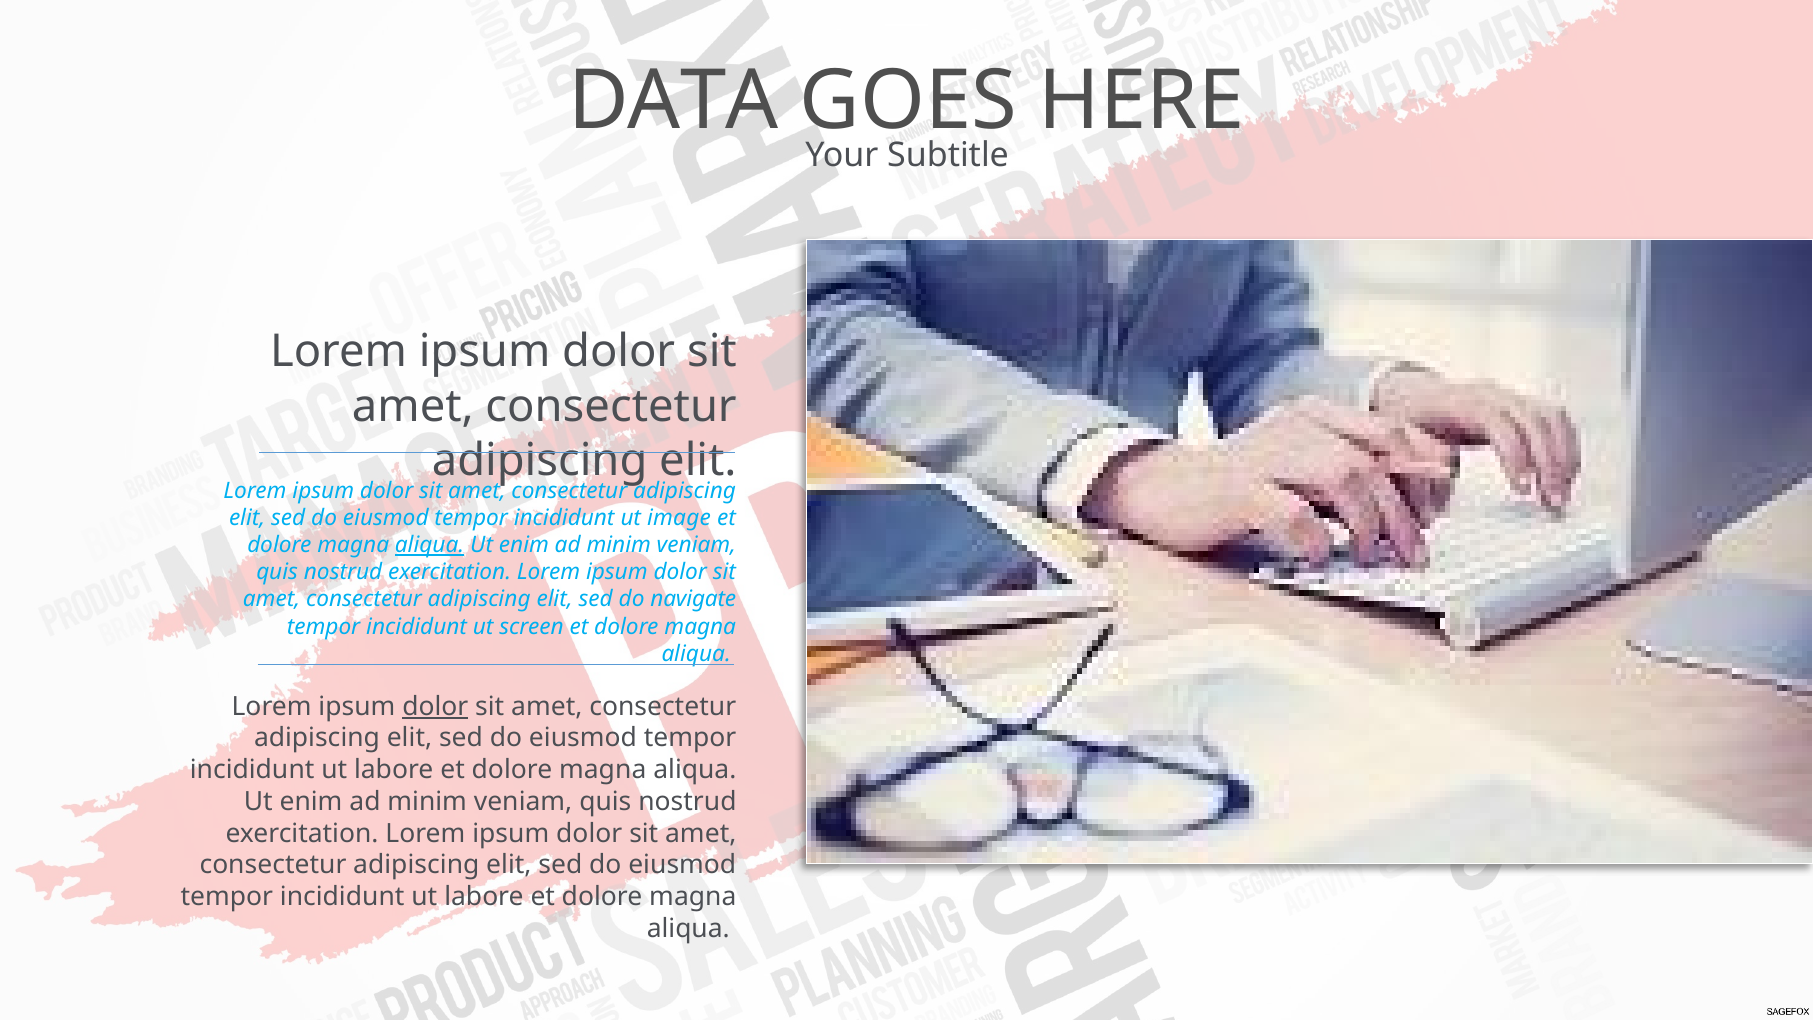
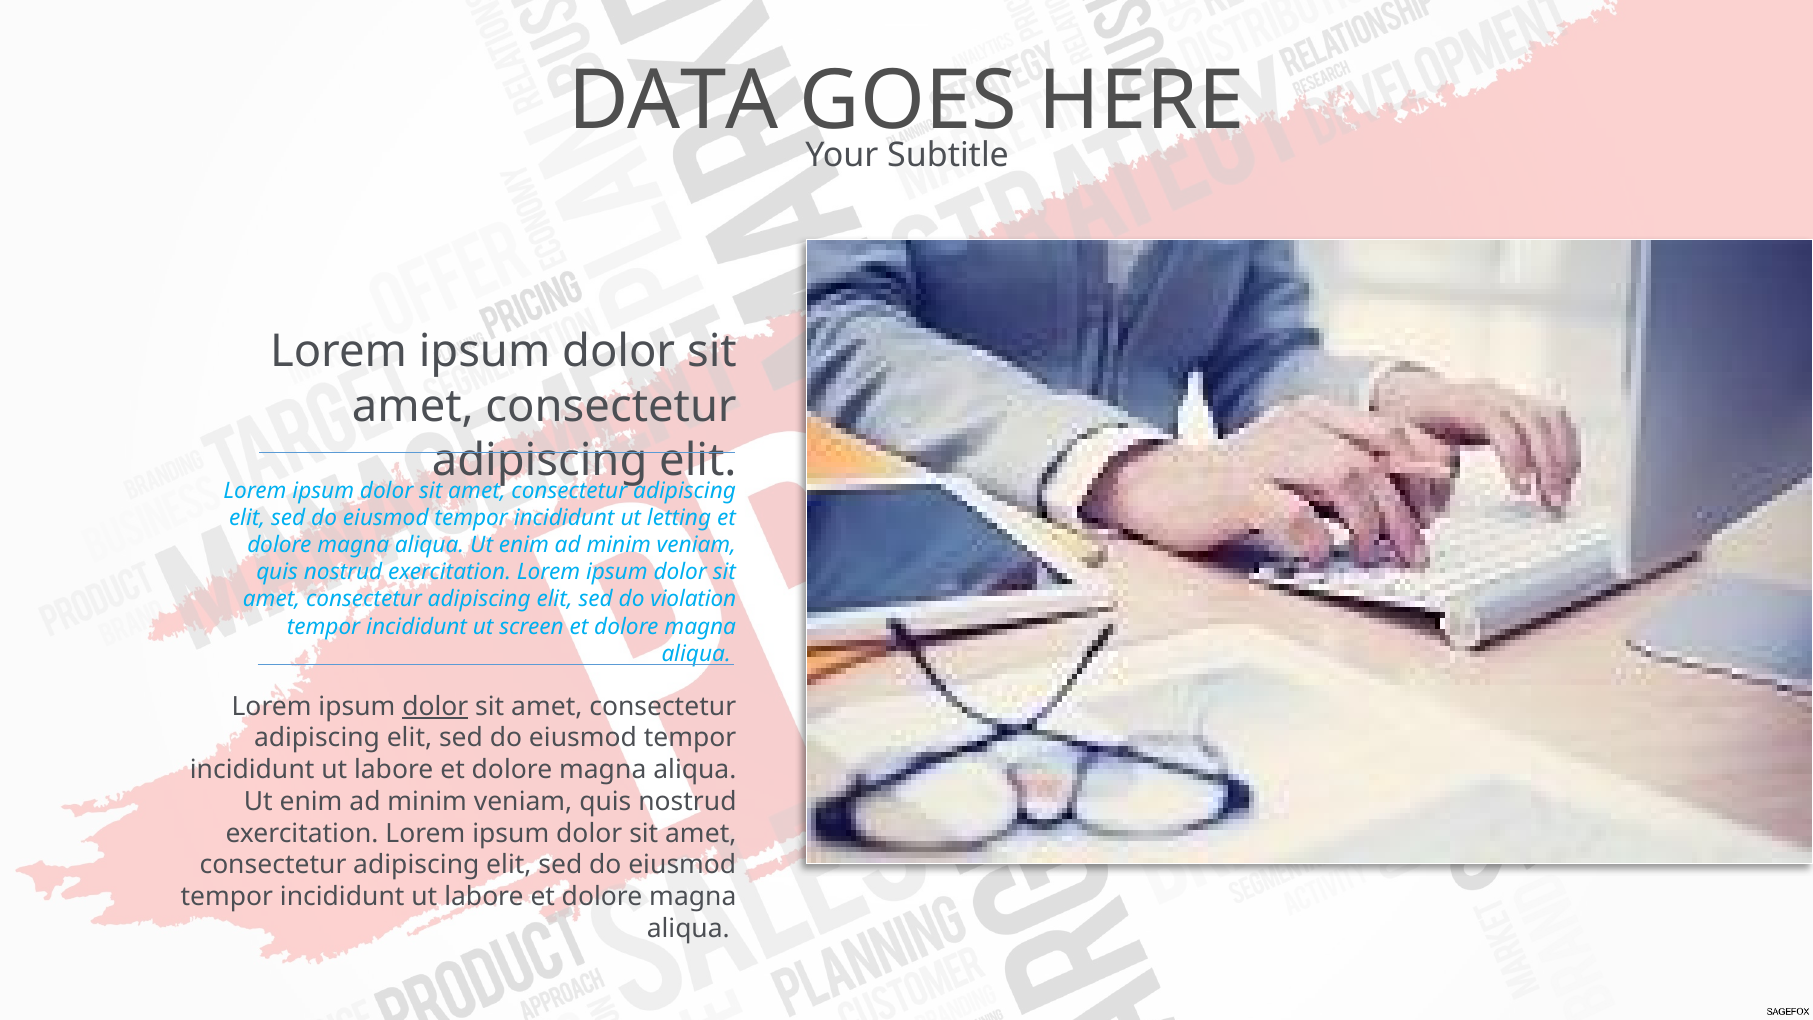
image: image -> letting (679, 518)
aliqua underline: present -> none (430, 545)
navigate: navigate -> violation (693, 599)
